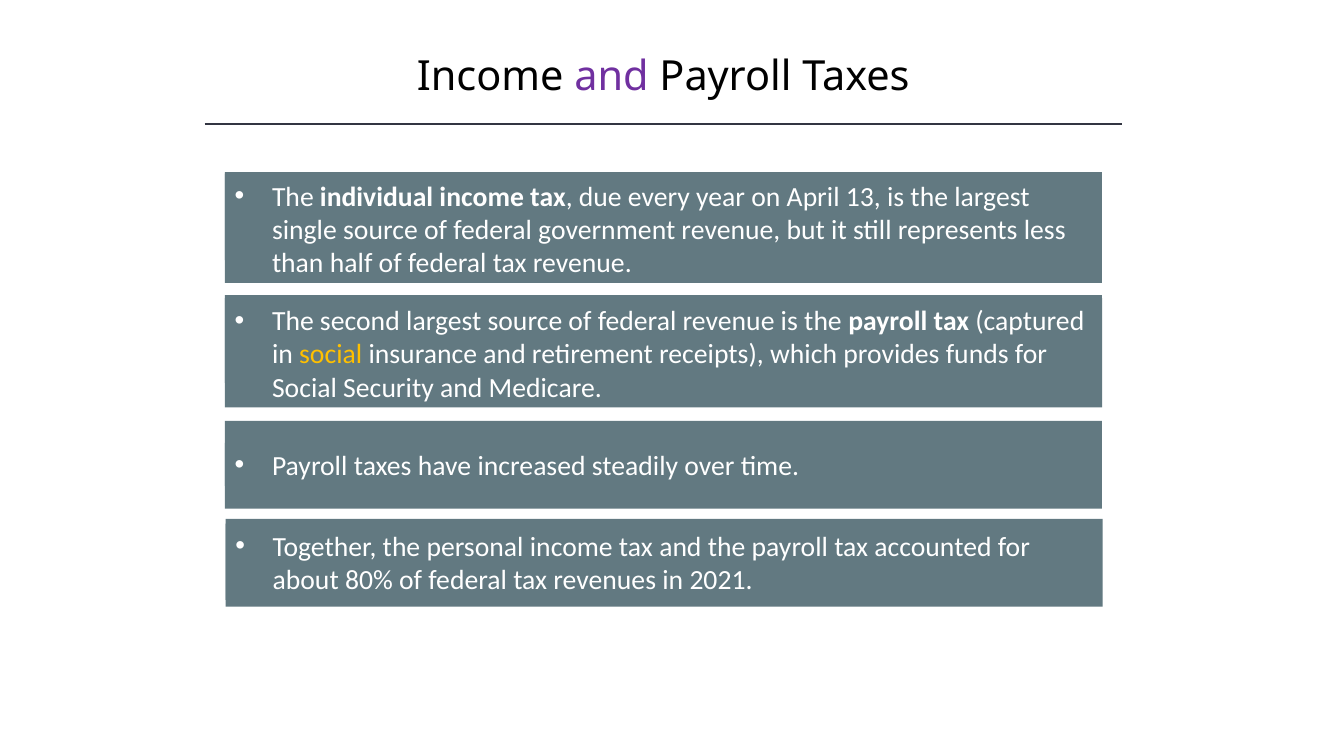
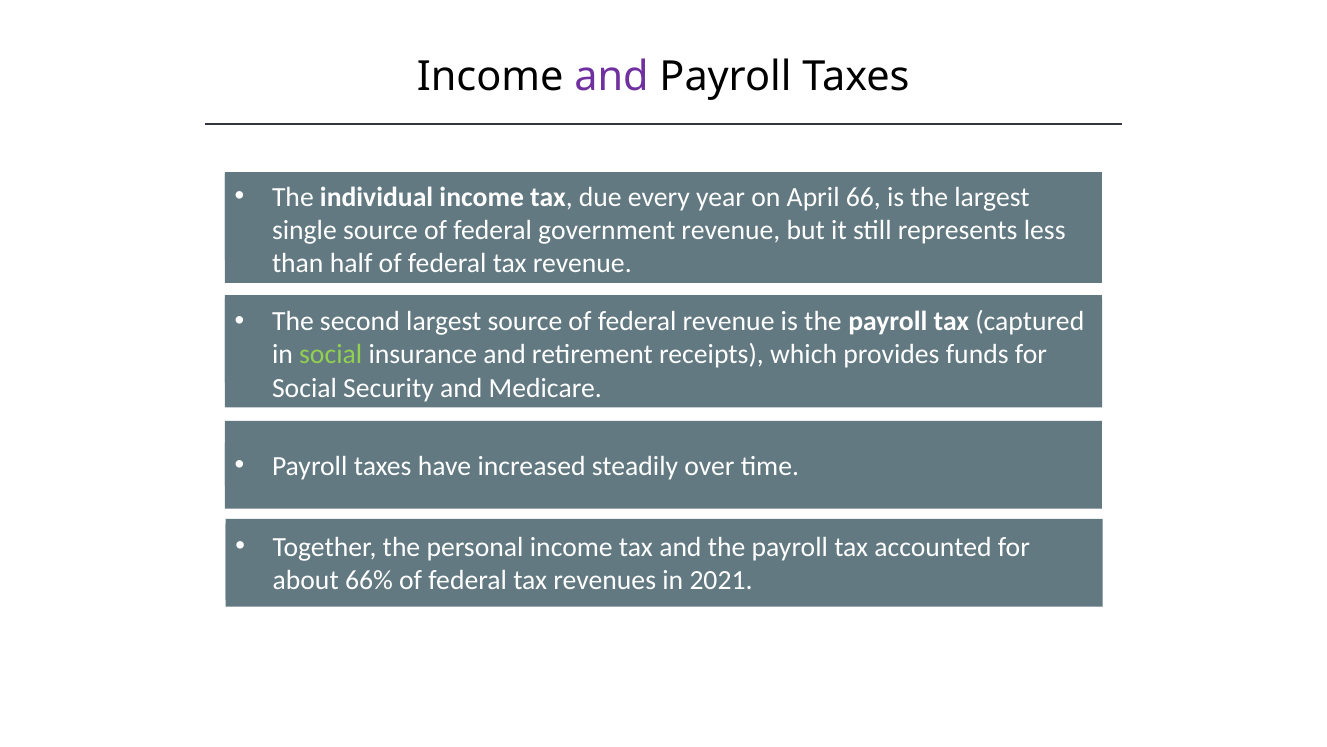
13: 13 -> 66 (863, 197)
social colour: yellow -> light green (331, 354)
80%: 80% -> 66% (369, 580)
